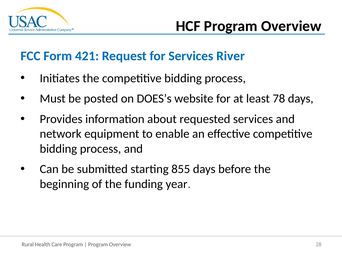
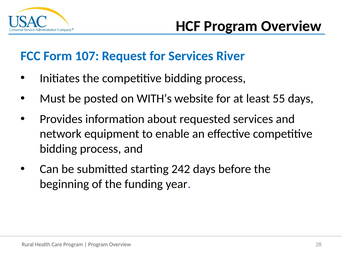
421: 421 -> 107 (87, 56)
DOES’s: DOES’s -> WITH’s (154, 99)
78: 78 -> 55 (279, 99)
855: 855 -> 242 (181, 169)
